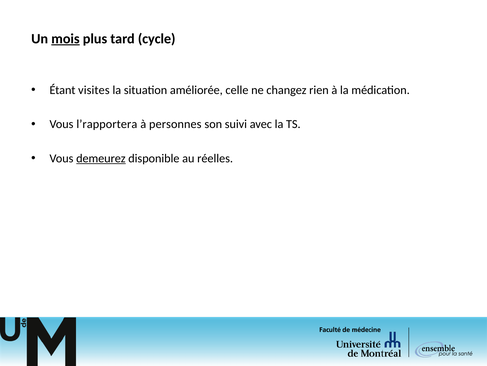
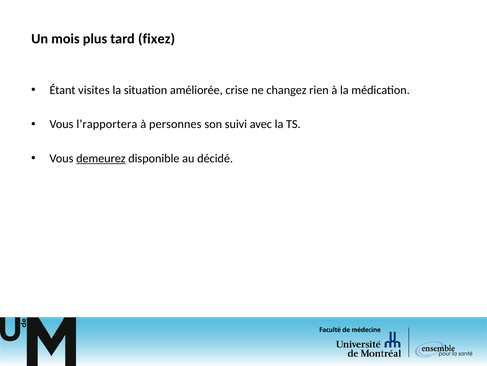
mois underline: present -> none (65, 39)
cycle: cycle -> fixez (157, 39)
celle: celle -> crise (237, 90)
réelles: réelles -> décidé (215, 158)
